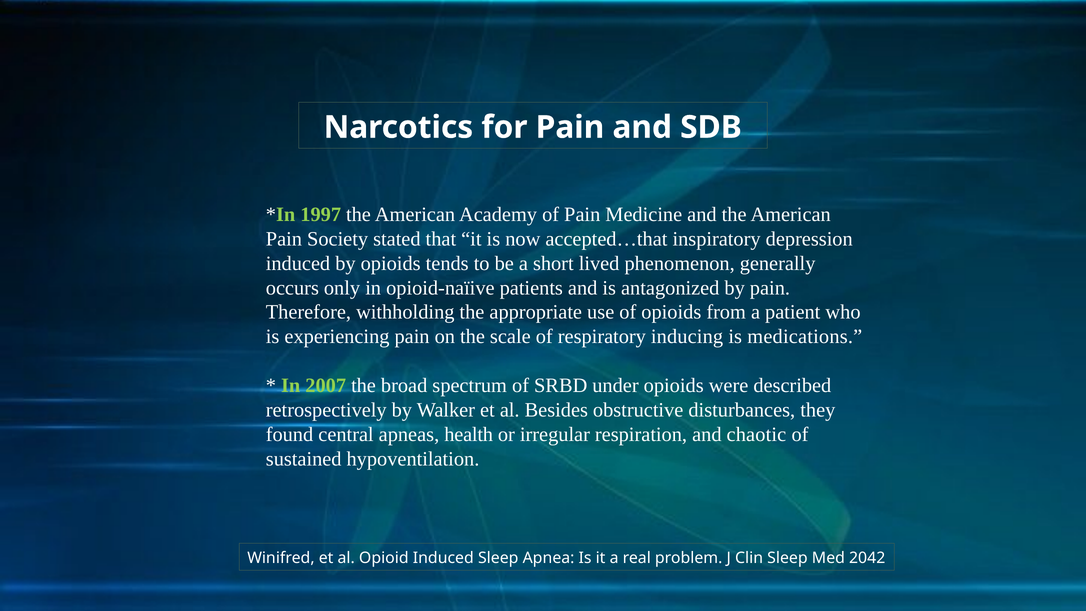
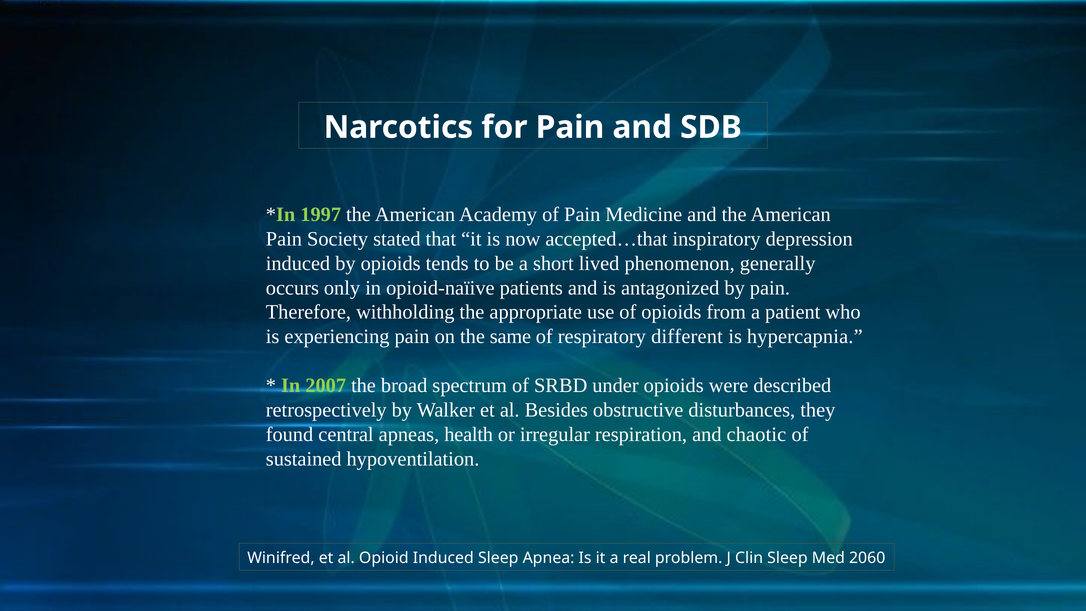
scale: scale -> same (510, 337)
inducing: inducing -> different (687, 337)
medications: medications -> hypercapnia (805, 337)
2042: 2042 -> 2060 (867, 558)
